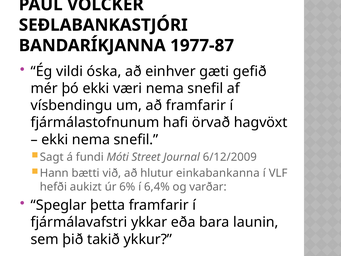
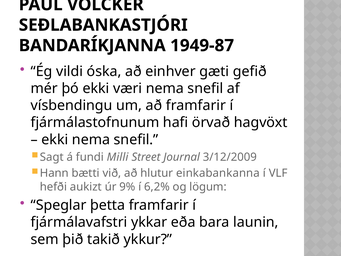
1977-87: 1977-87 -> 1949-87 (202, 46)
Móti: Móti -> Milli (118, 157)
6/12/2009: 6/12/2009 -> 3/12/2009 (230, 157)
6%: 6% -> 9% (127, 187)
6,4%: 6,4% -> 6,2% (157, 187)
varðar: varðar -> lögum (208, 187)
